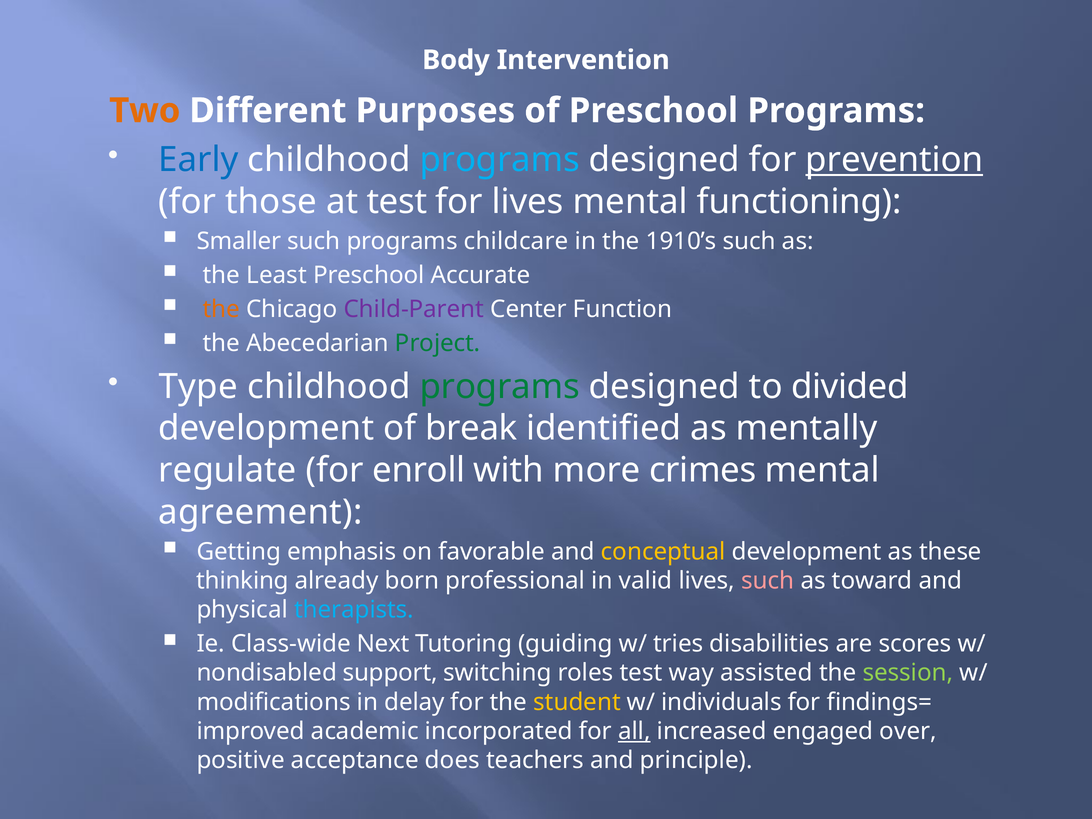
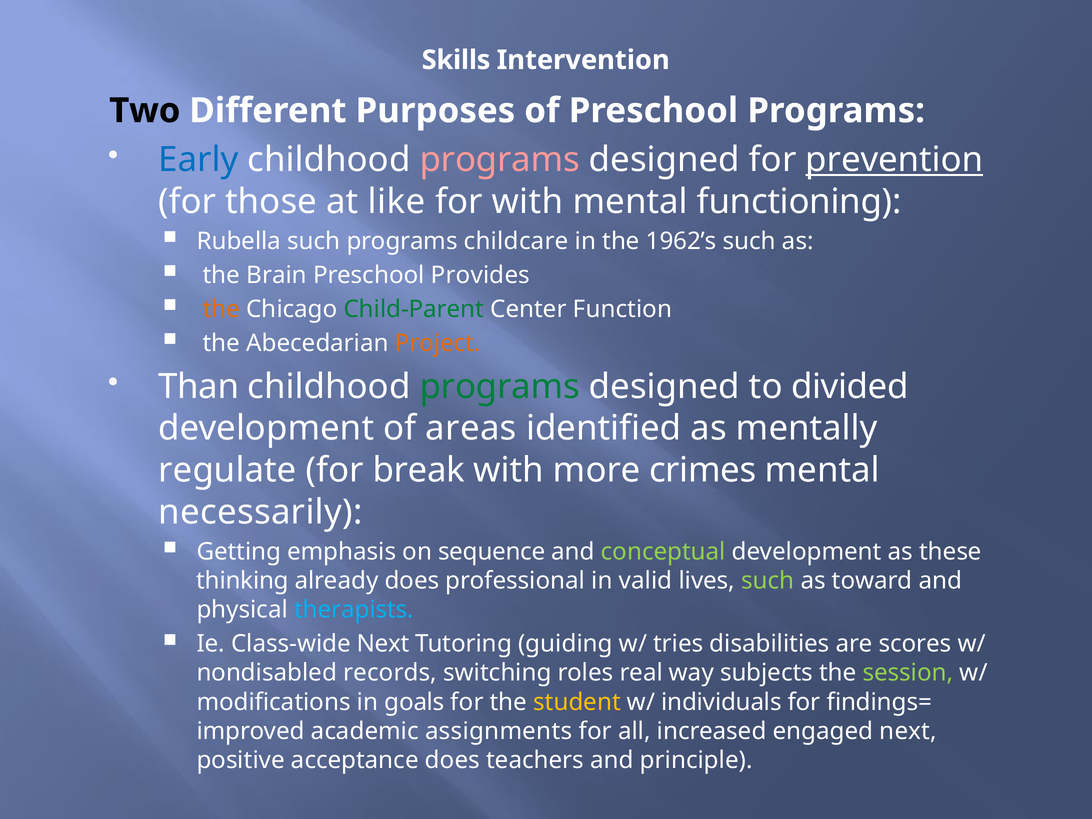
Body: Body -> Skills (456, 60)
Two colour: orange -> black (145, 111)
programs colour: light blue -> pink (500, 160)
at test: test -> like (397, 202)
for lives: lives -> with (527, 202)
Smaller: Smaller -> Rubella (239, 241)
1910’s: 1910’s -> 1962’s (681, 241)
Least: Least -> Brain (277, 275)
Accurate: Accurate -> Provides (480, 275)
Child-Parent colour: purple -> green (414, 309)
Project colour: green -> orange (438, 343)
Type: Type -> Than (199, 387)
break: break -> areas (471, 428)
enroll: enroll -> break (419, 470)
agreement: agreement -> necessarily (260, 512)
favorable: favorable -> sequence (492, 552)
conceptual colour: yellow -> light green (663, 552)
already born: born -> does (412, 581)
such colour: pink -> light green (768, 581)
support: support -> records (390, 673)
roles test: test -> real (641, 673)
assisted: assisted -> subjects (766, 673)
delay: delay -> goals (414, 702)
incorporated: incorporated -> assignments (499, 731)
all underline: present -> none (634, 731)
engaged over: over -> next (908, 731)
